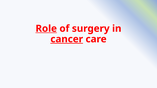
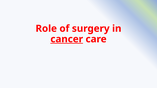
Role underline: present -> none (46, 29)
